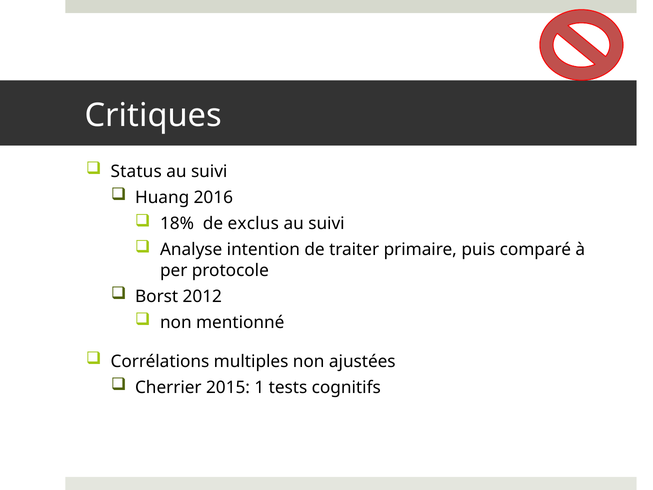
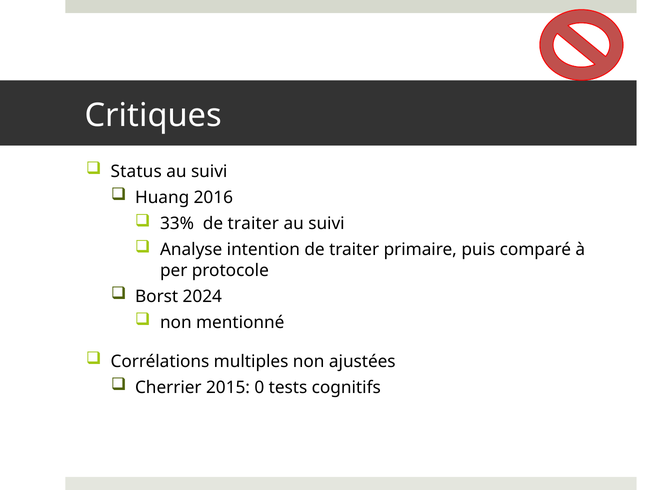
18%: 18% -> 33% (177, 224)
exclus: exclus -> traiter (253, 224)
2012: 2012 -> 2024 (202, 296)
1: 1 -> 0 (259, 387)
